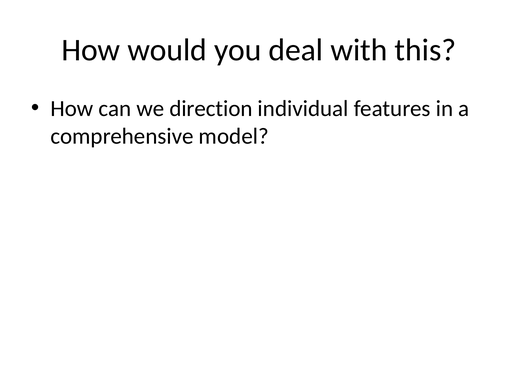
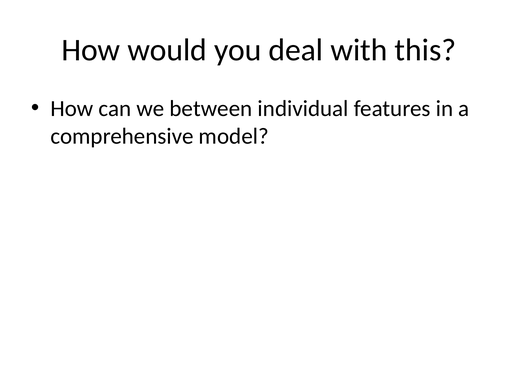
direction: direction -> between (211, 109)
